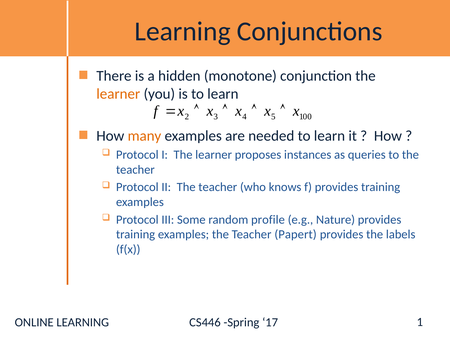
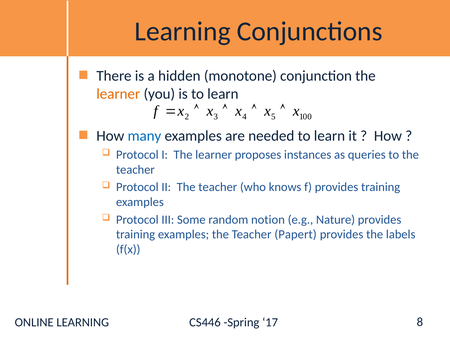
many colour: orange -> blue (144, 136)
profile: profile -> notion (268, 220)
1: 1 -> 8 (420, 323)
